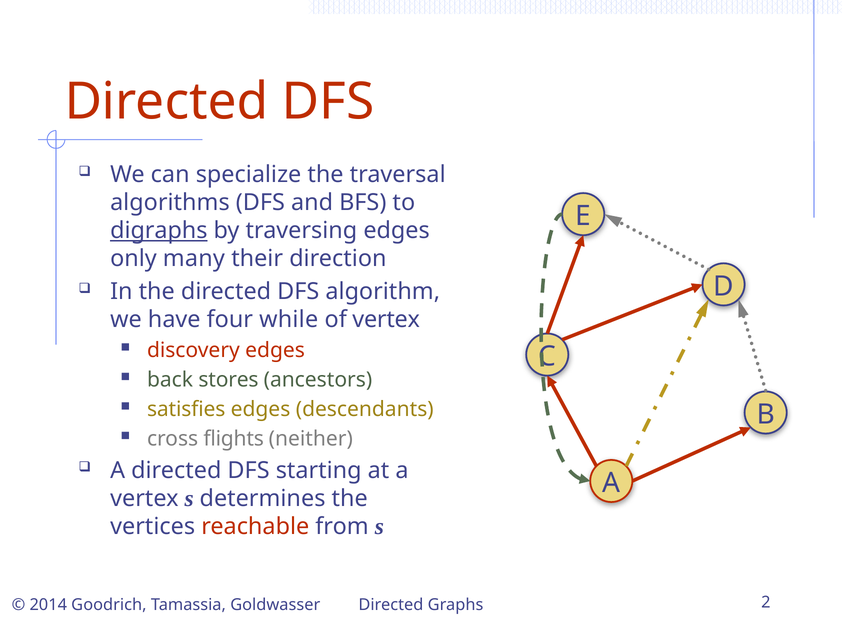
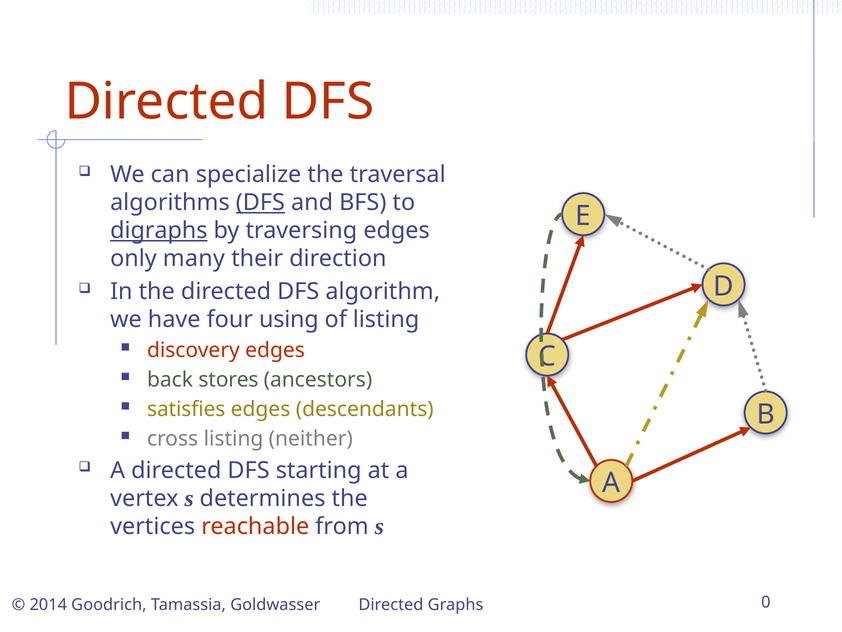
DFS underline: none -> present (260, 202)
while: while -> using (289, 319)
of vertex: vertex -> listing (386, 319)
cross flights: flights -> listing (234, 438)
2: 2 -> 0 (766, 602)
